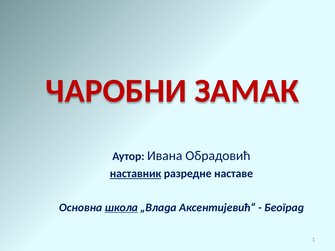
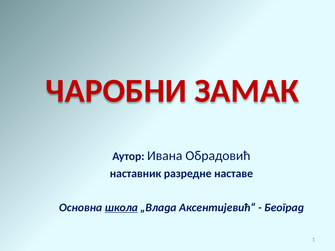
наставник underline: present -> none (136, 174)
